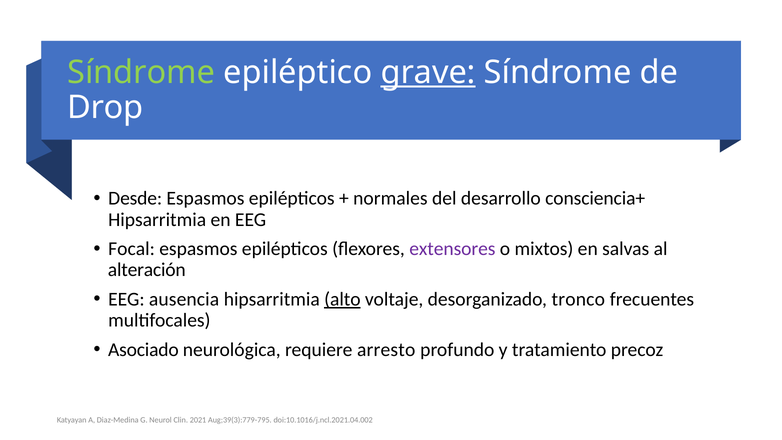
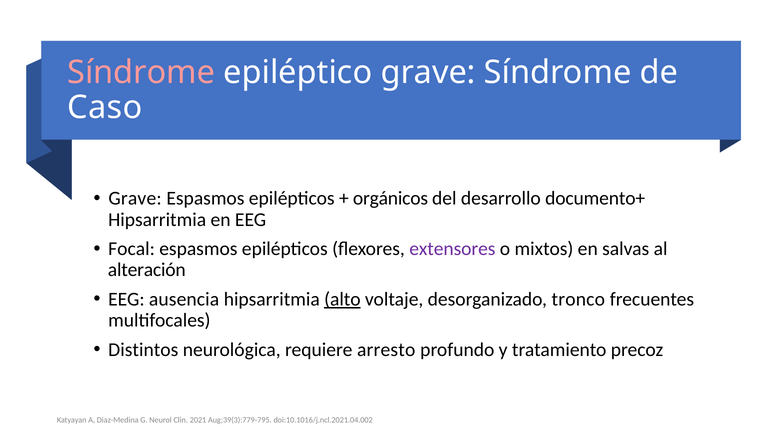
Síndrome colour: light green -> pink (141, 72)
grave underline: present -> none (428, 72)
Drop: Drop -> Caso (105, 108)
Desde: Desde -> Grave (135, 198)
normales: normales -> orgánicos (391, 198)
consciencia+: consciencia+ -> documento+ (595, 198)
Asociado: Asociado -> Distintos (143, 350)
